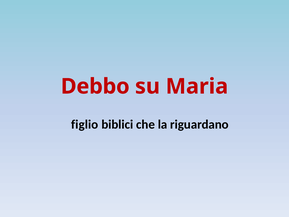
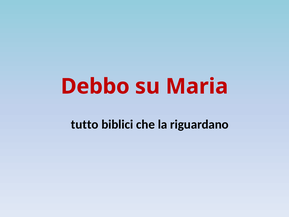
figlio: figlio -> tutto (85, 124)
